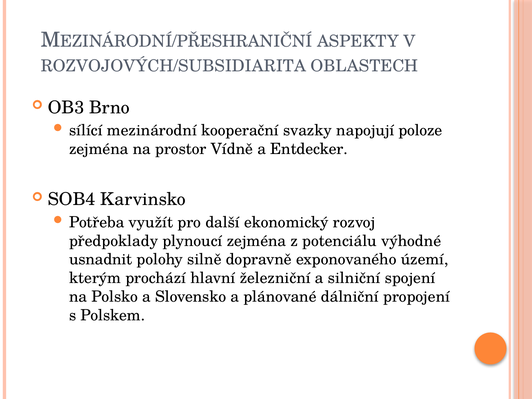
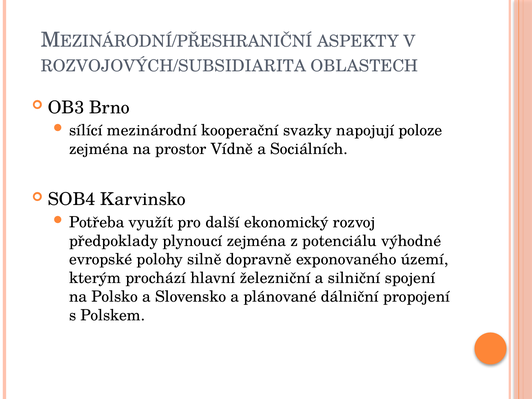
Entdecker: Entdecker -> Sociálních (309, 149)
usnadnit: usnadnit -> evropské (101, 260)
